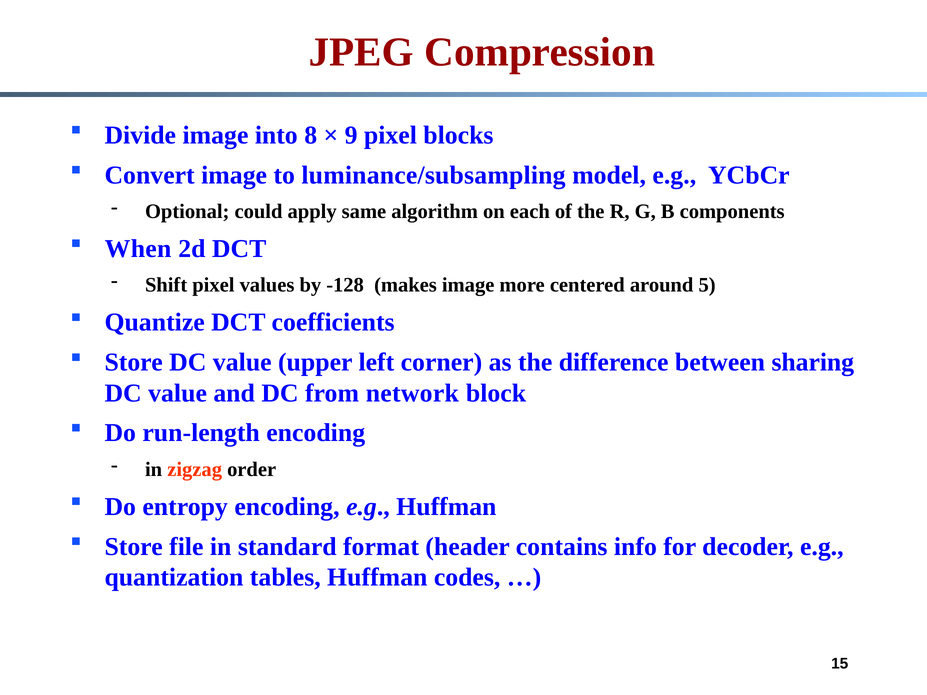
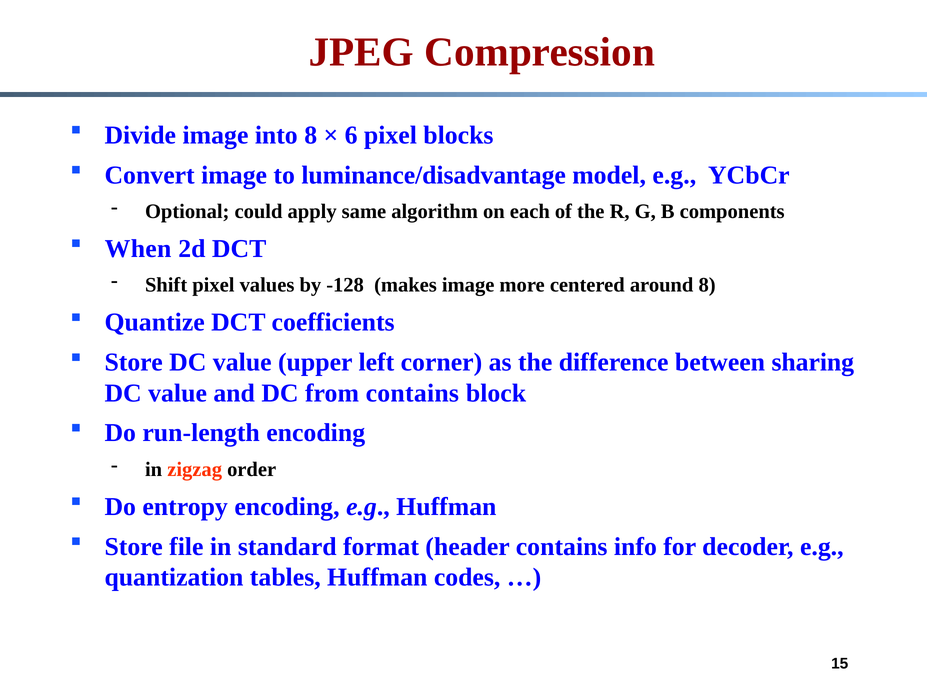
9: 9 -> 6 (351, 135)
luminance/subsampling: luminance/subsampling -> luminance/disadvantage (434, 175)
around 5: 5 -> 8 (707, 285)
from network: network -> contains (412, 393)
